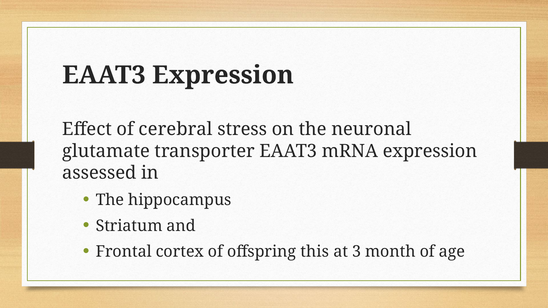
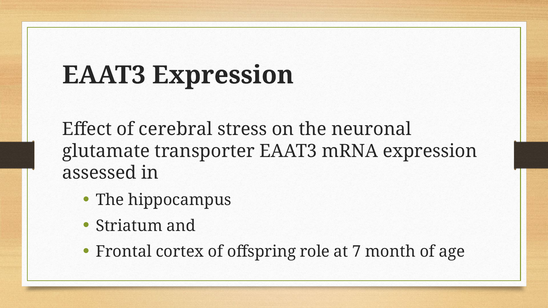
this: this -> role (315, 252)
3: 3 -> 7 (357, 252)
